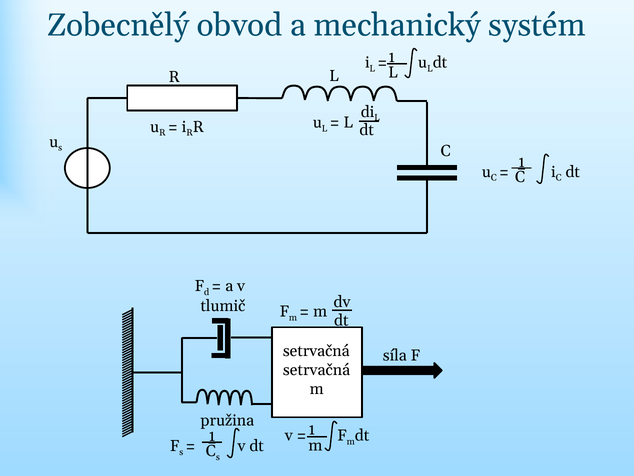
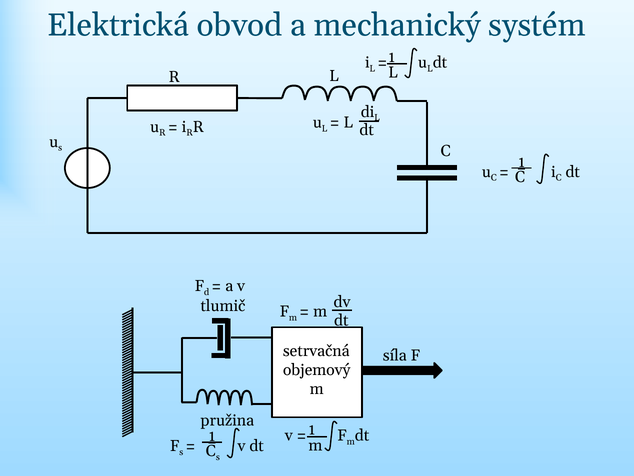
Zobecnělý: Zobecnělý -> Elektrická (118, 25)
setrvačná: setrvačná -> objemový (317, 370)
